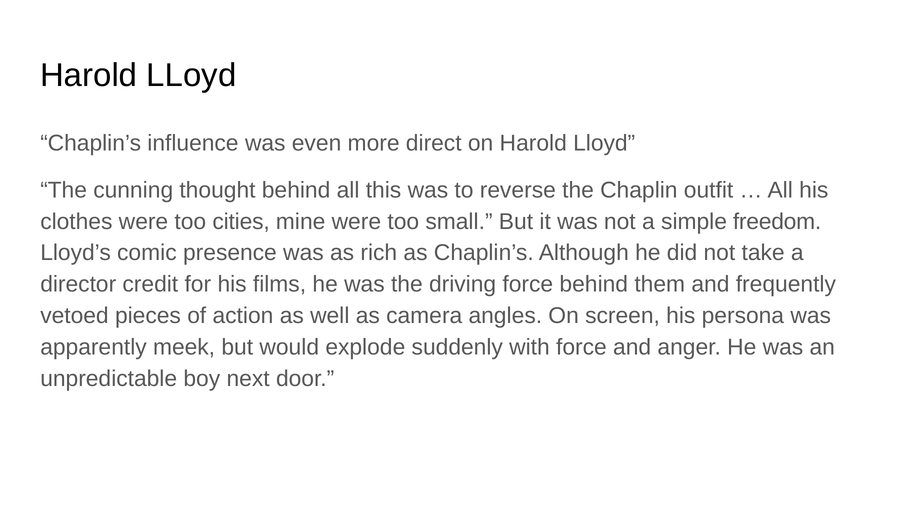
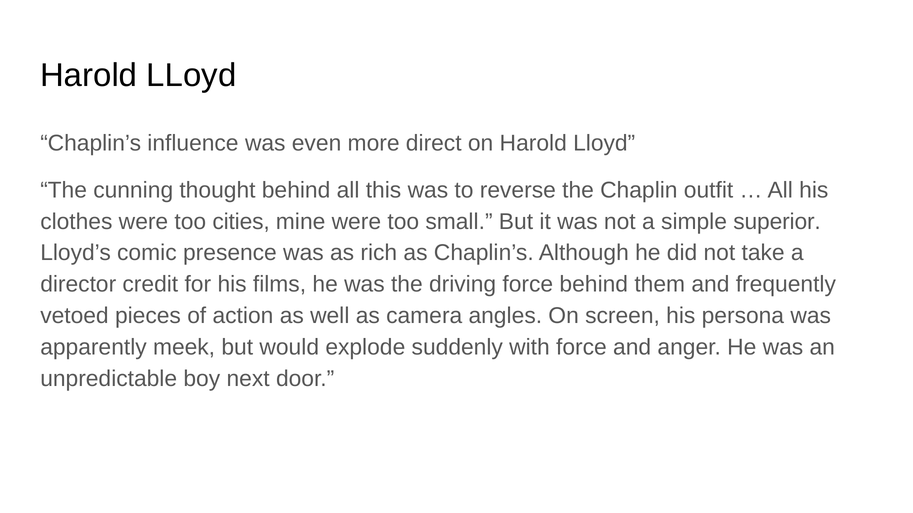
freedom: freedom -> superior (777, 222)
